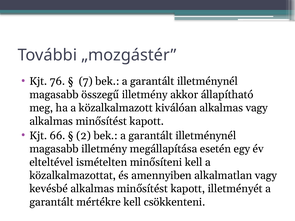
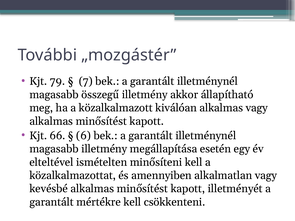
76: 76 -> 79 (57, 81)
2: 2 -> 6 (84, 136)
